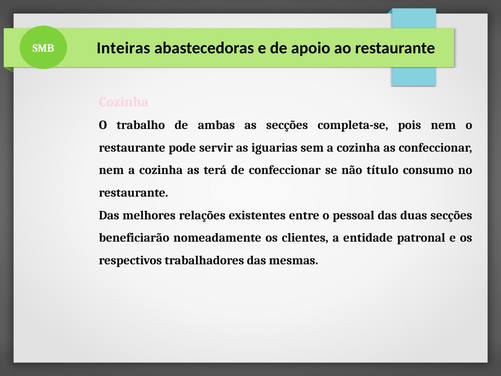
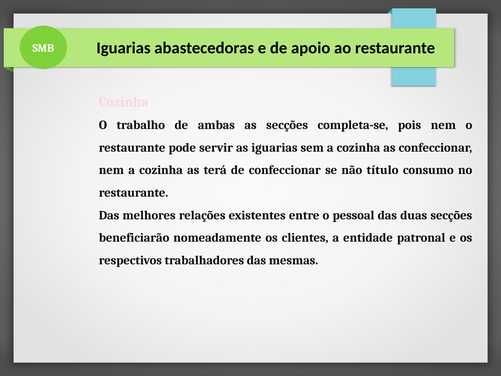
SMB Inteiras: Inteiras -> Iguarias (123, 48)
